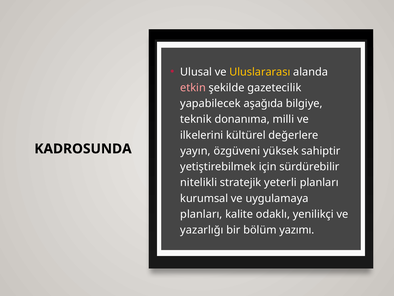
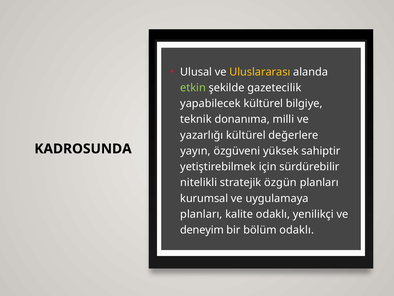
etkin colour: pink -> light green (193, 88)
yapabilecek aşağıda: aşağıda -> kültürel (263, 103)
ilkelerini: ilkelerini -> yazarlığı (202, 135)
yeterli: yeterli -> özgün (280, 182)
yazarlığı: yazarlığı -> deneyim (202, 230)
bölüm yazımı: yazımı -> odaklı (297, 230)
